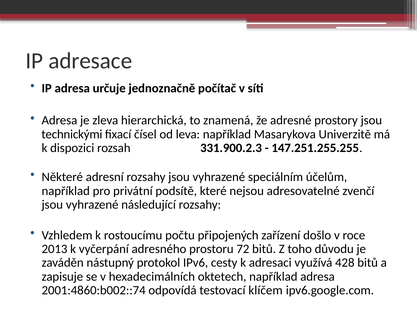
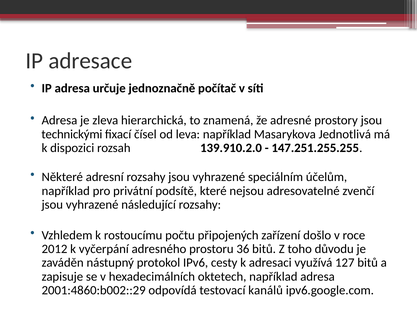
Univerzitě: Univerzitě -> Jednotlivá (345, 134)
331.900.2.3: 331.900.2.3 -> 139.910.2.0 (231, 148)
2013: 2013 -> 2012 (55, 249)
72: 72 -> 36 (243, 249)
428: 428 -> 127 (345, 263)
2001:4860:b002::74: 2001:4860:b002::74 -> 2001:4860:b002::29 (94, 290)
klíčem: klíčem -> kanálů (266, 290)
